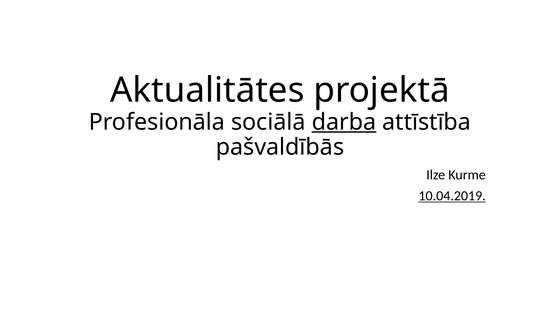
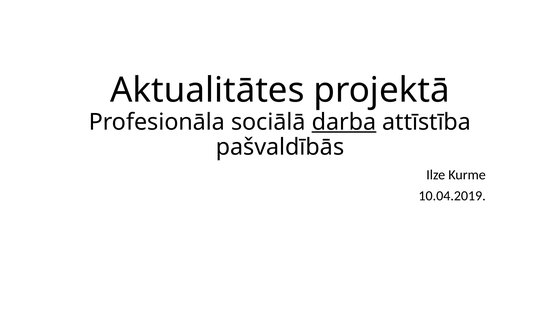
10.04.2019 underline: present -> none (452, 196)
